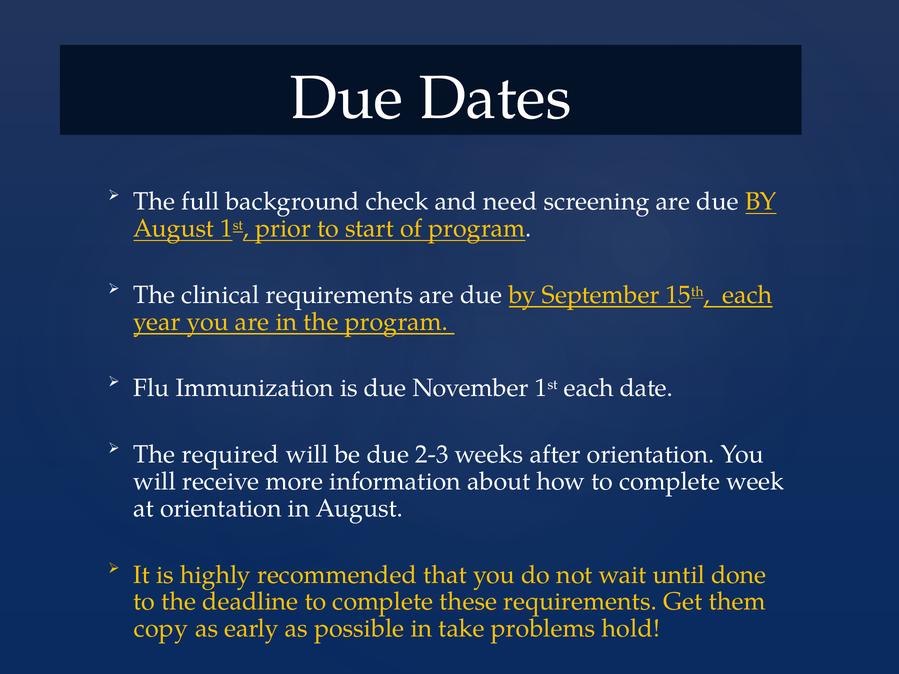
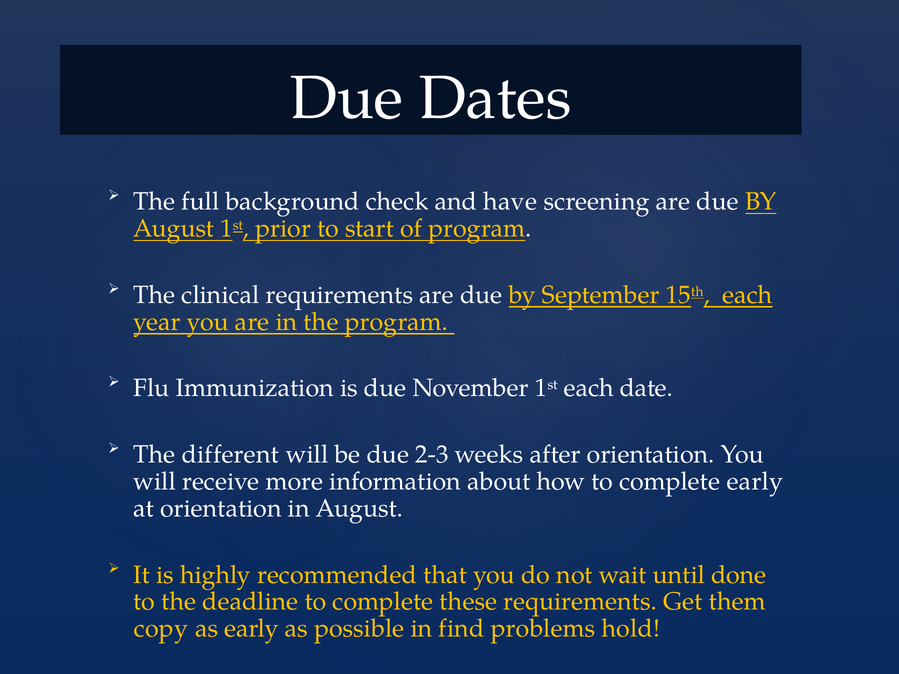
need: need -> have (510, 202)
required: required -> different (230, 455)
complete week: week -> early (755, 482)
take: take -> find (461, 629)
